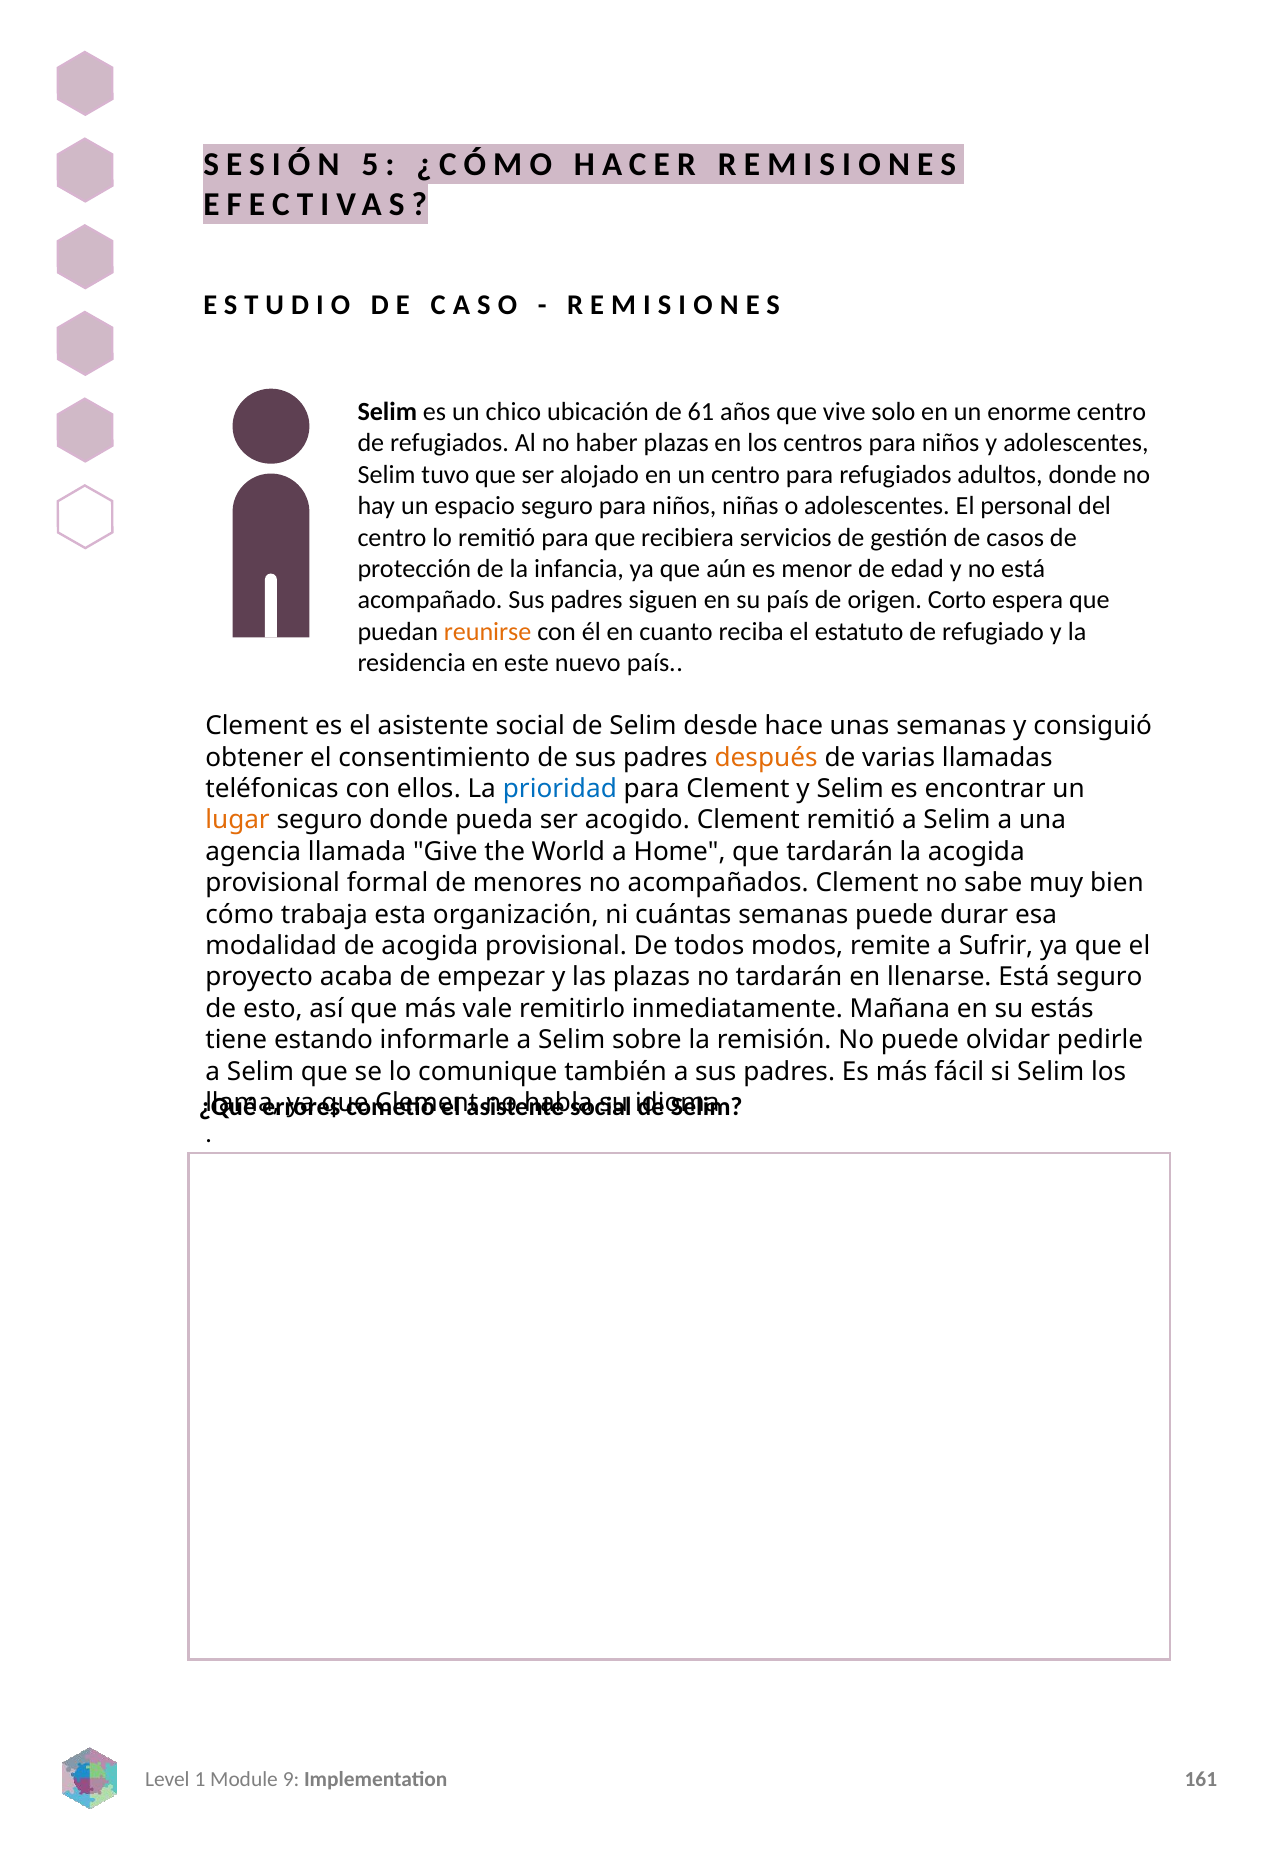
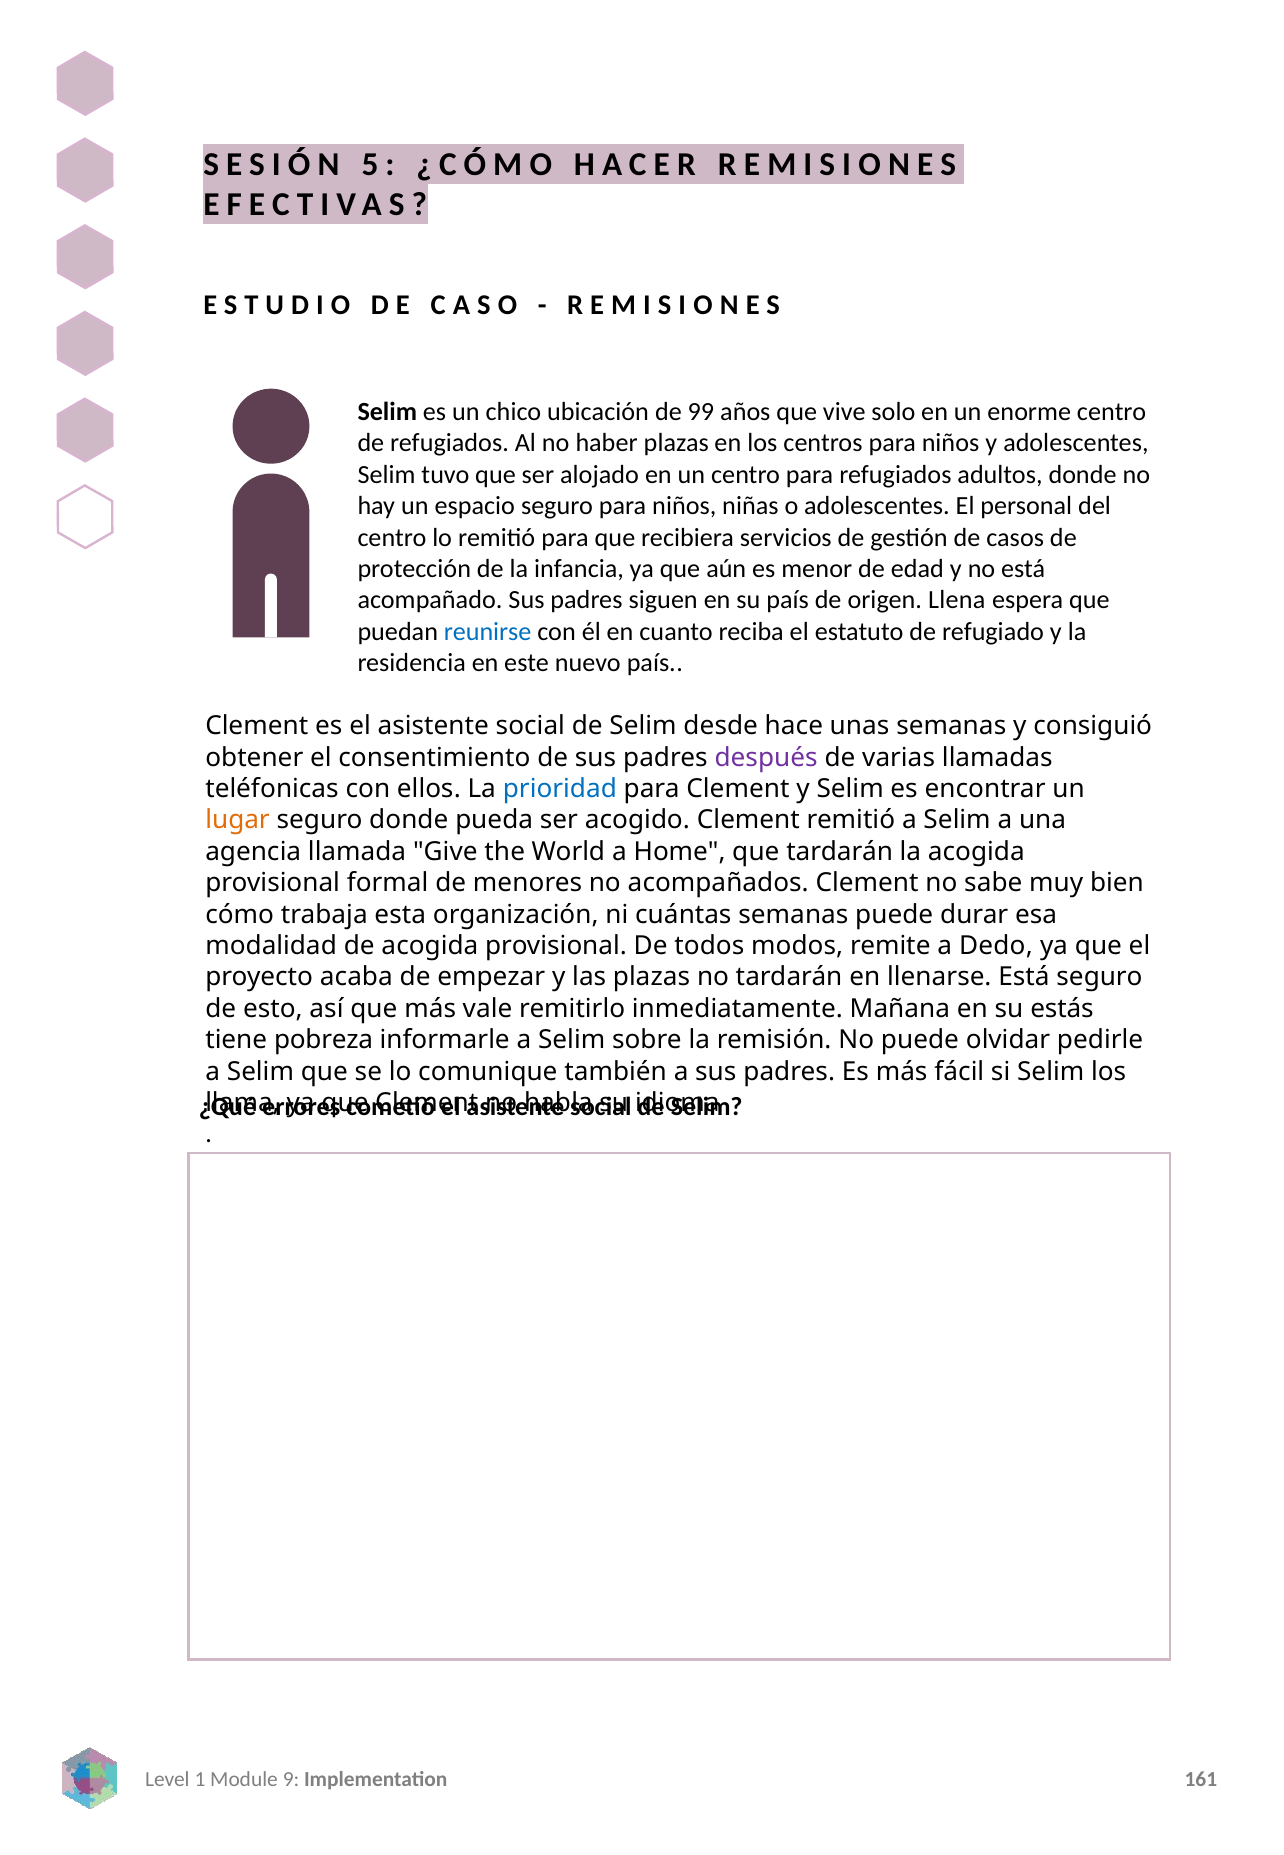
61: 61 -> 99 (701, 412)
Corto: Corto -> Llena (957, 600)
reunirse colour: orange -> blue (488, 632)
después colour: orange -> purple (766, 757)
Sufrir: Sufrir -> Dedo (996, 946)
estando: estando -> pobreza (324, 1040)
